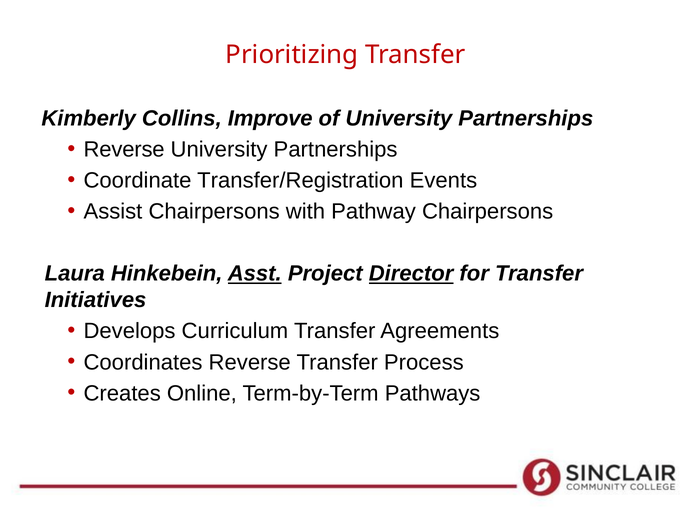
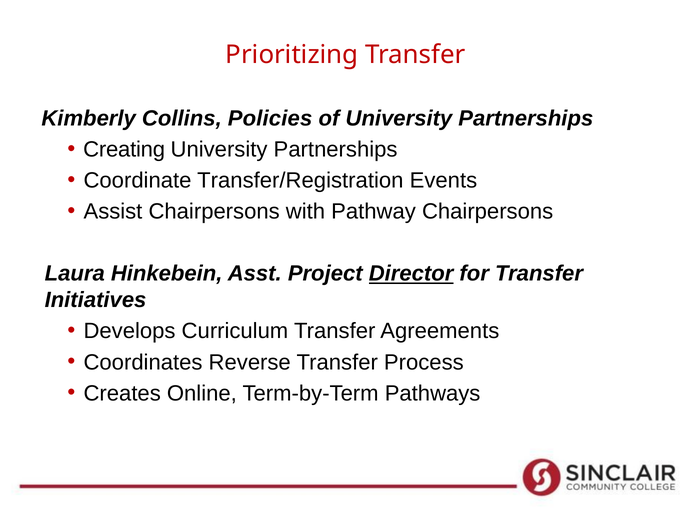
Improve: Improve -> Policies (270, 118)
Reverse: Reverse -> Creating (124, 150)
Asst underline: present -> none (255, 274)
